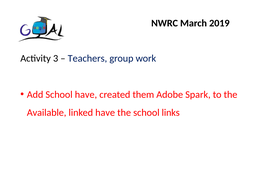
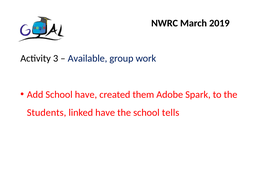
Teachers: Teachers -> Available (87, 58)
Available: Available -> Students (47, 113)
links: links -> tells (171, 113)
